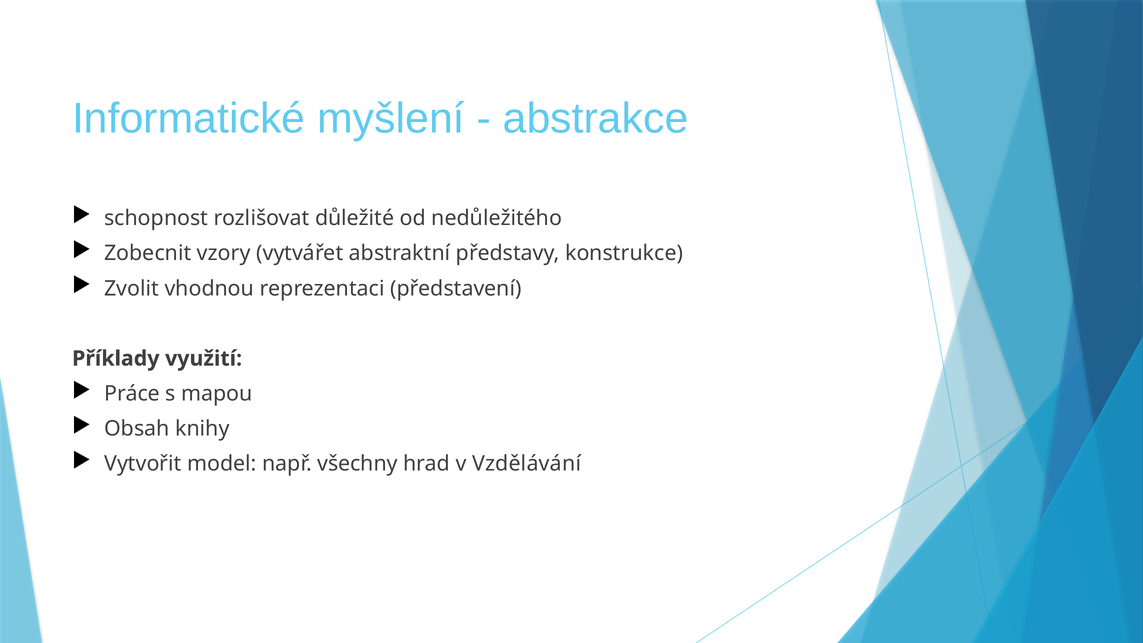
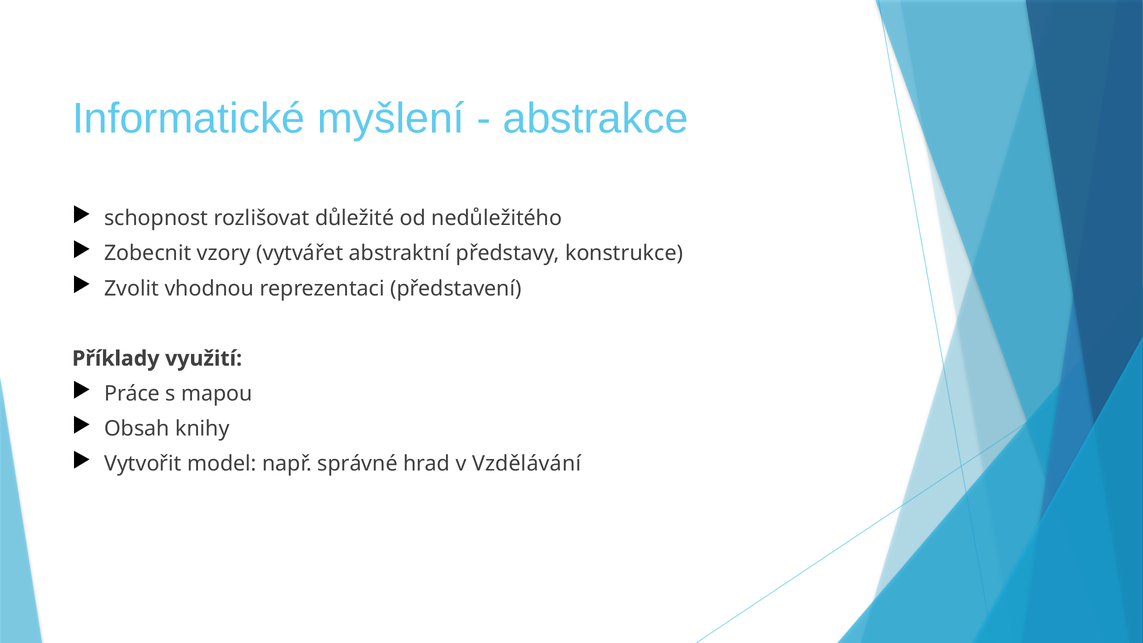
všechny: všechny -> správné (357, 464)
